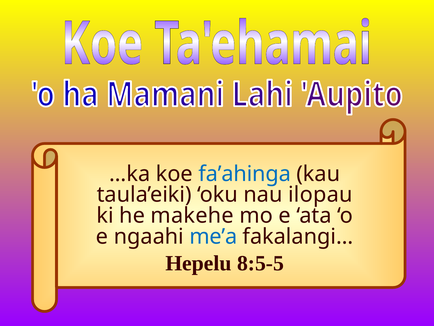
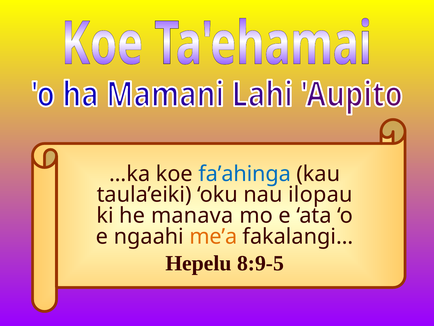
makehe: makehe -> manava (192, 215)
me’a colour: blue -> orange (213, 236)
8:5-5: 8:5-5 -> 8:9-5 (261, 263)
